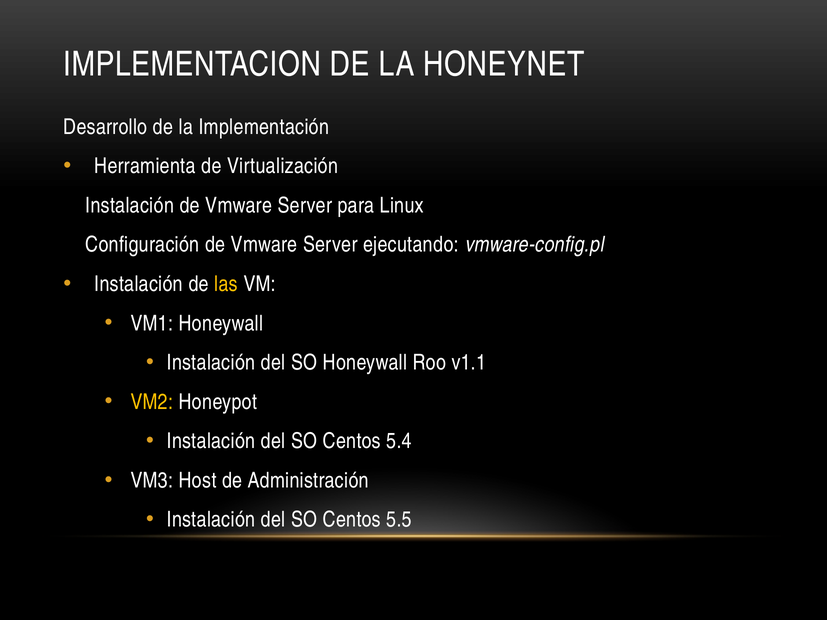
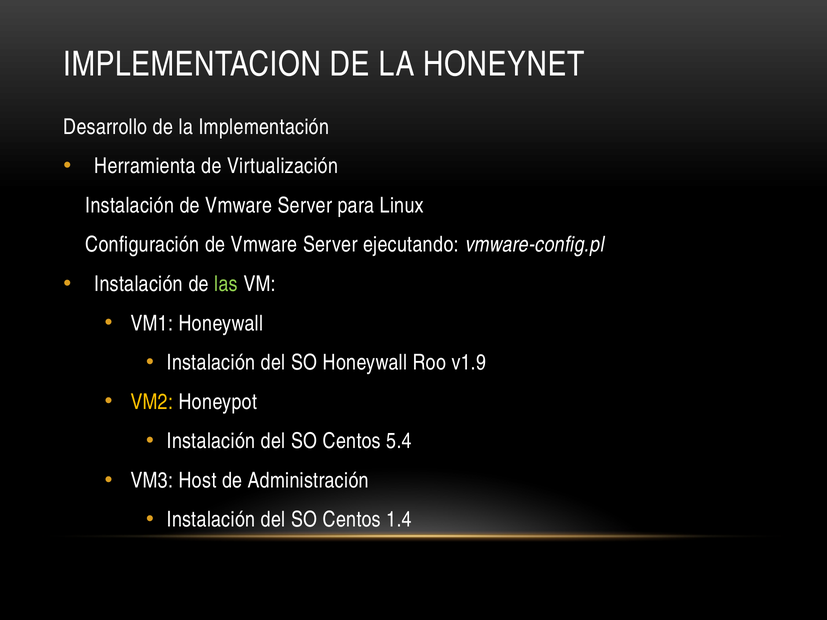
las colour: yellow -> light green (226, 284)
v1.1: v1.1 -> v1.9 (469, 363)
5.5: 5.5 -> 1.4 (399, 520)
